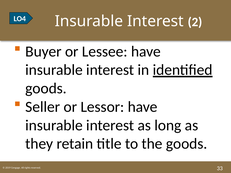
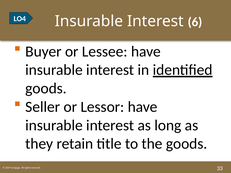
2: 2 -> 6 (195, 22)
